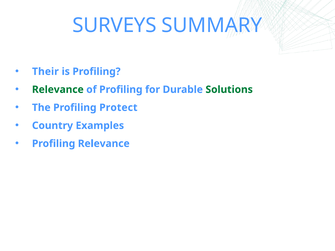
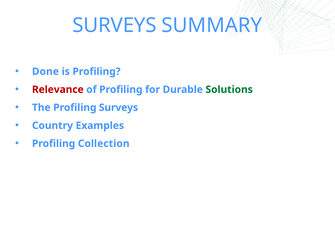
Their: Their -> Done (45, 72)
Relevance colour: green -> red (58, 90)
Profiling Protect: Protect -> Surveys (118, 108)
Profiling Relevance: Relevance -> Collection (104, 144)
